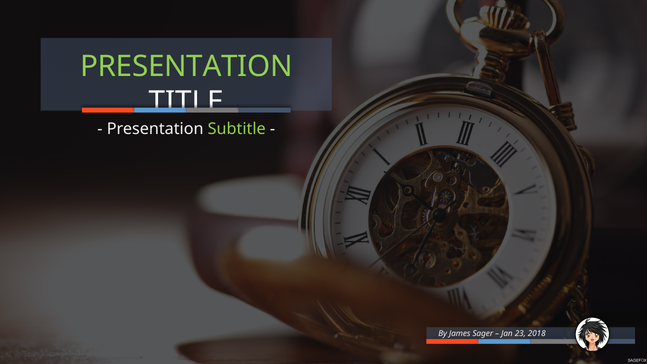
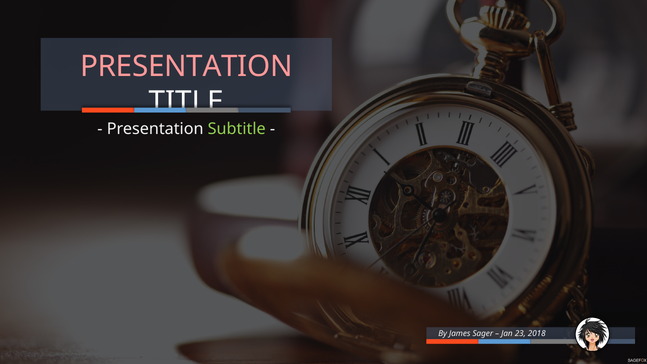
PRESENTATION colour: light green -> pink (186, 67)
